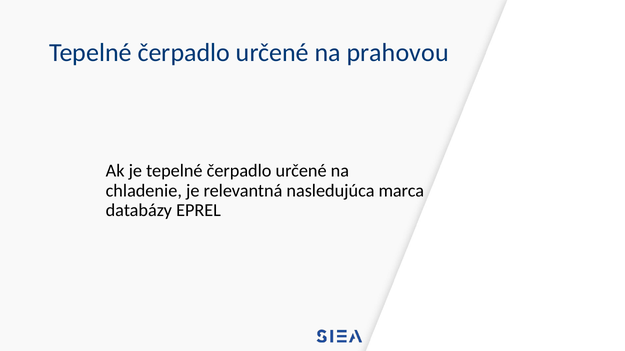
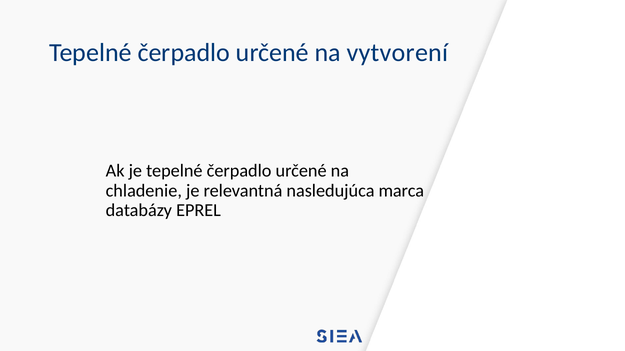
prahovou: prahovou -> vytvorení (398, 53)
